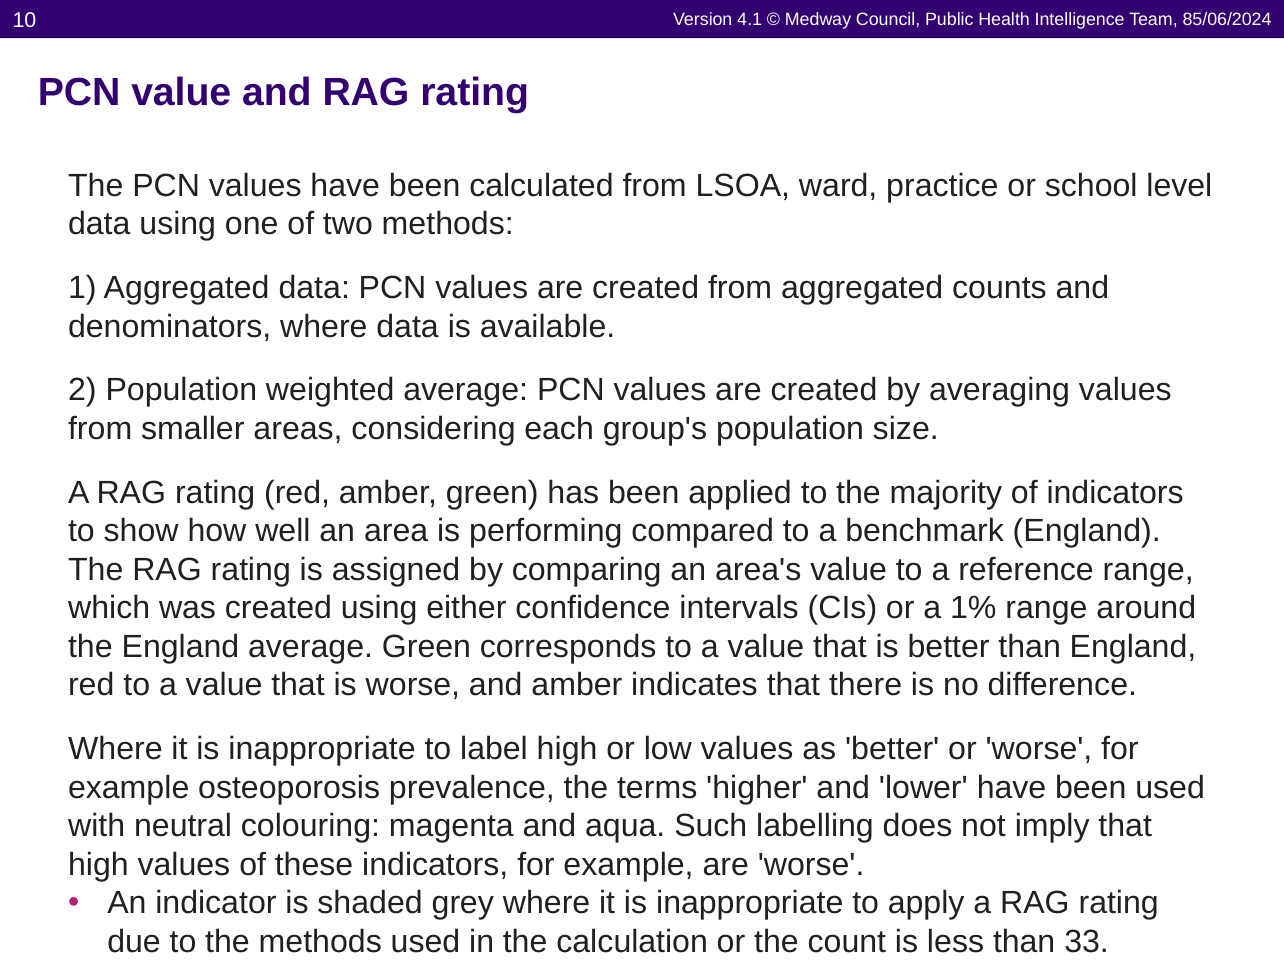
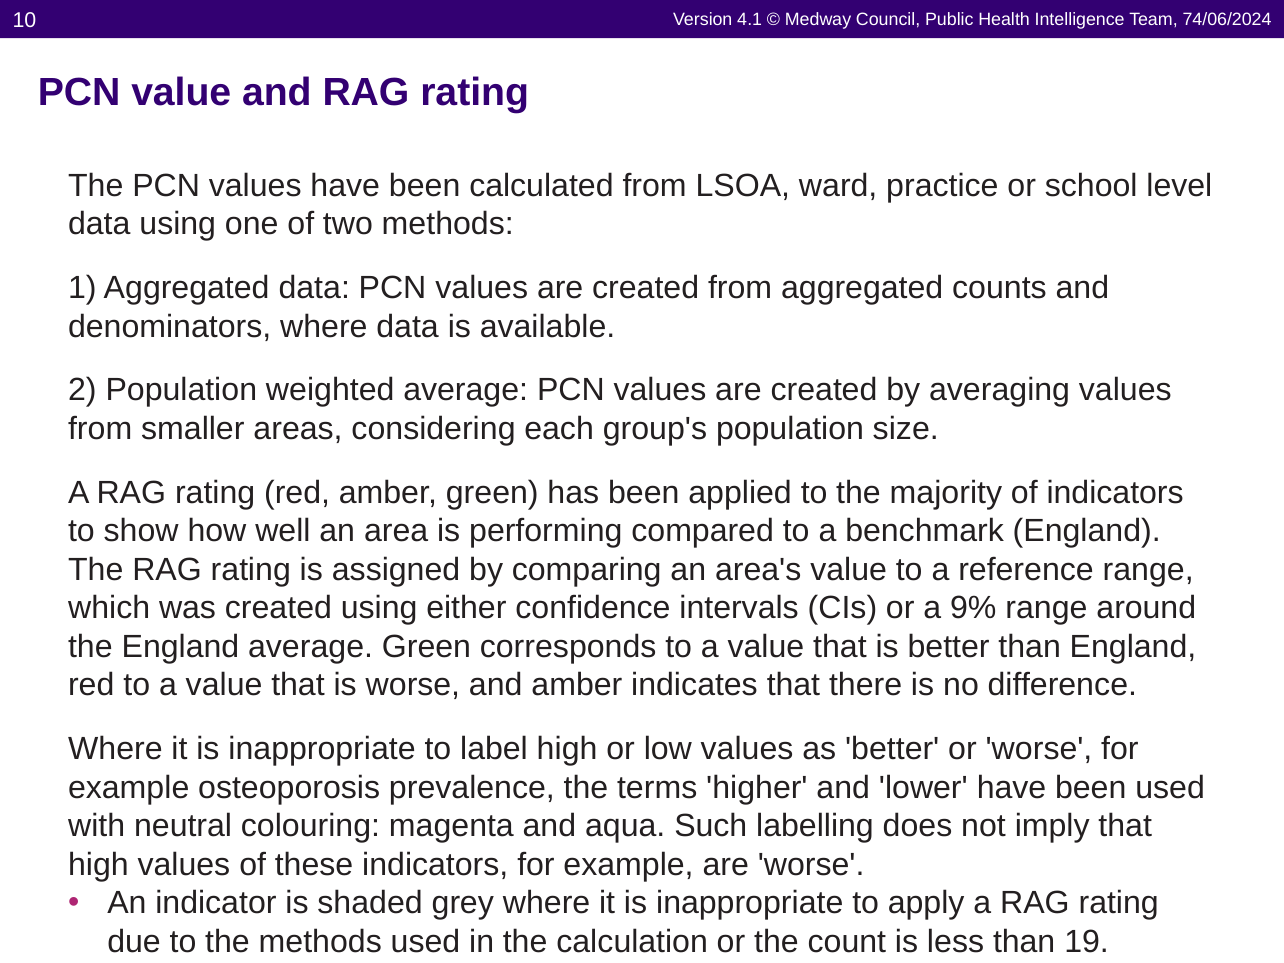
85/06/2024: 85/06/2024 -> 74/06/2024 (1227, 19)
1%: 1% -> 9% (973, 608)
33: 33 -> 19 (1087, 942)
